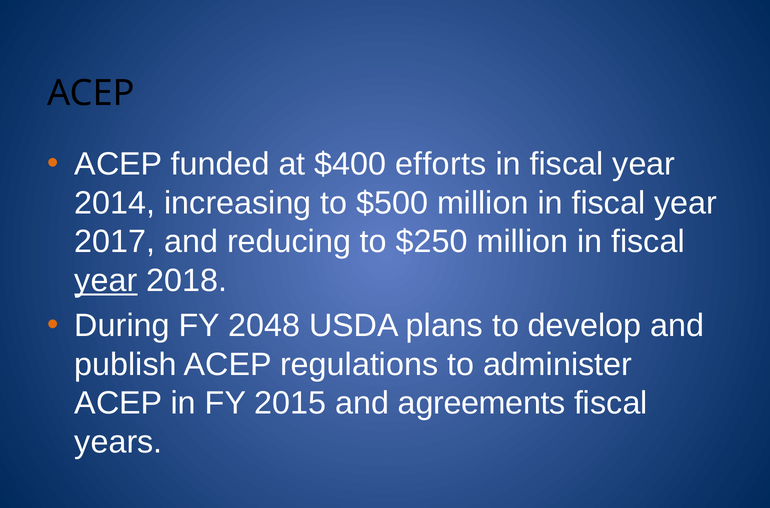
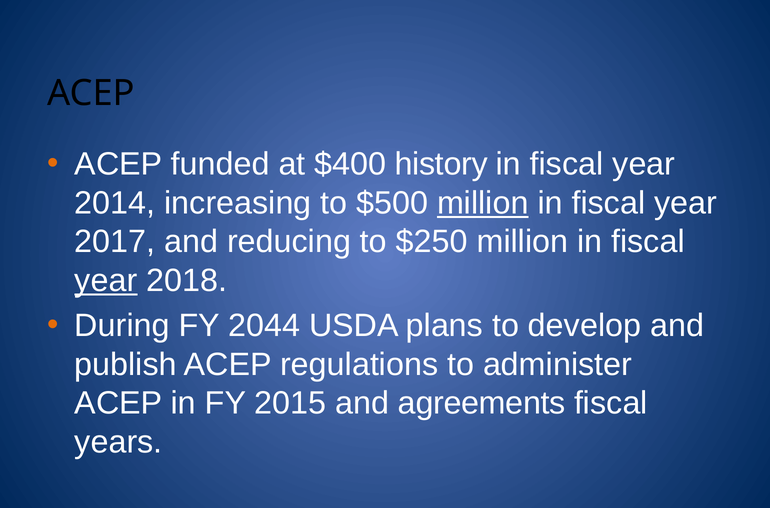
efforts: efforts -> history (441, 165)
million underline: none -> present (483, 203)
2048: 2048 -> 2044 (264, 326)
